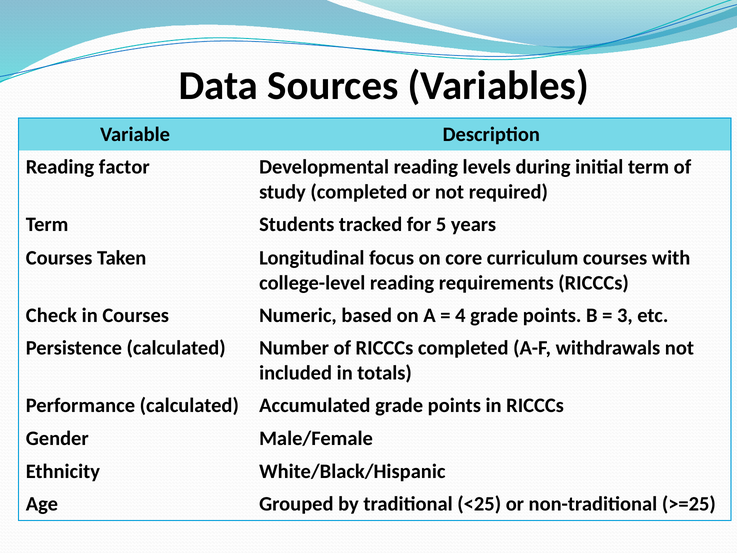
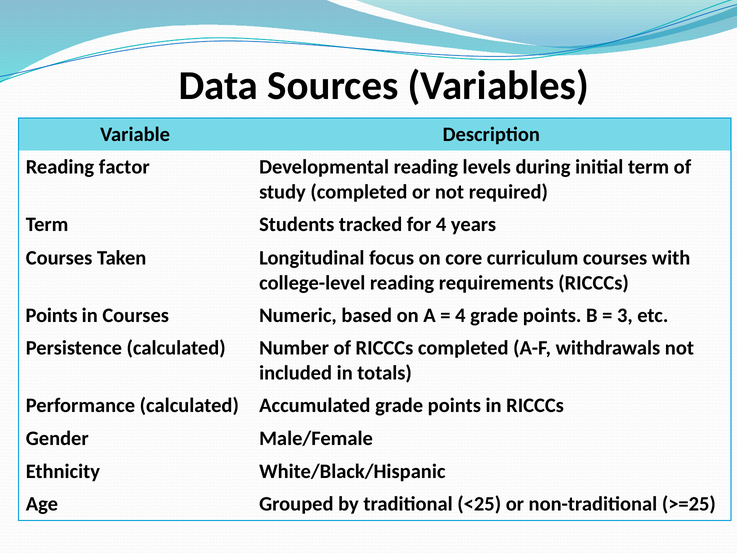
for 5: 5 -> 4 (441, 224)
Check: Check -> Points (52, 315)
